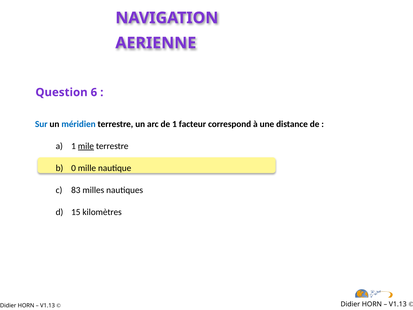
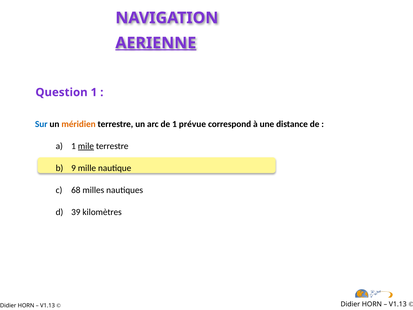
AERIENNE underline: none -> present (156, 43)
Question 6: 6 -> 1 (94, 92)
méridien colour: blue -> orange (79, 124)
facteur: facteur -> prévue (192, 124)
0: 0 -> 9 (74, 168)
83: 83 -> 68 (76, 190)
15: 15 -> 39 (76, 212)
